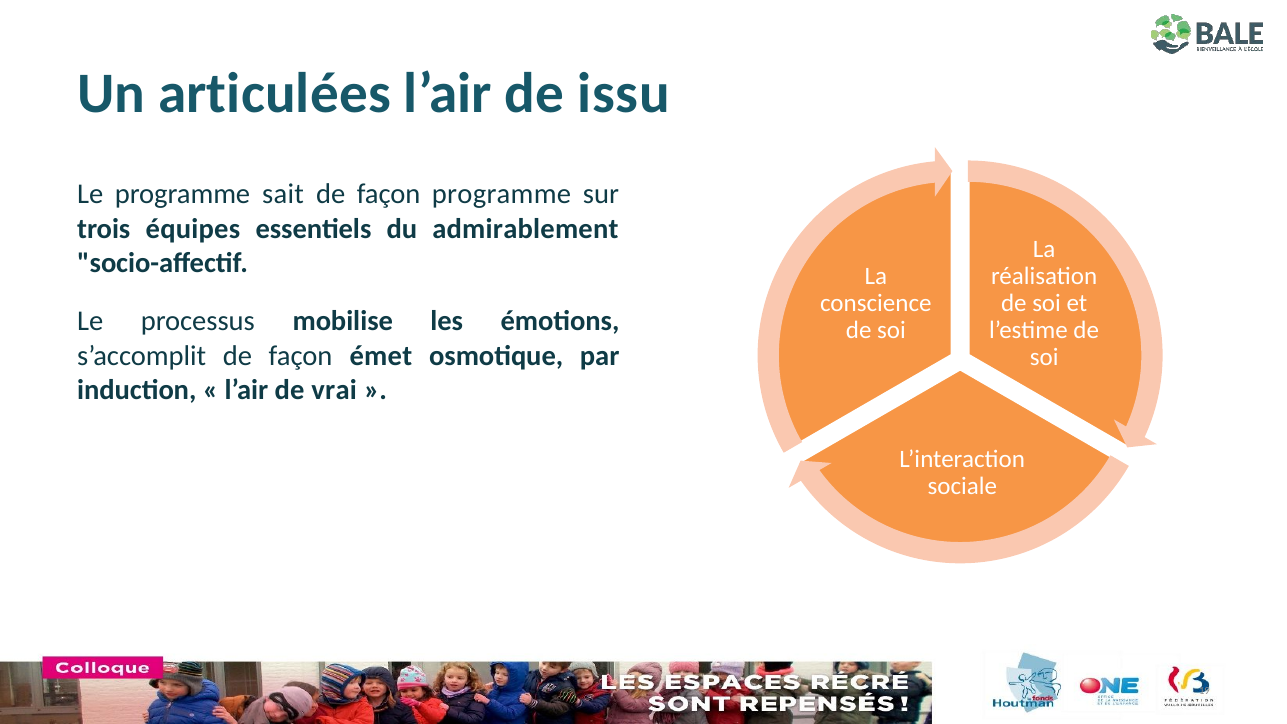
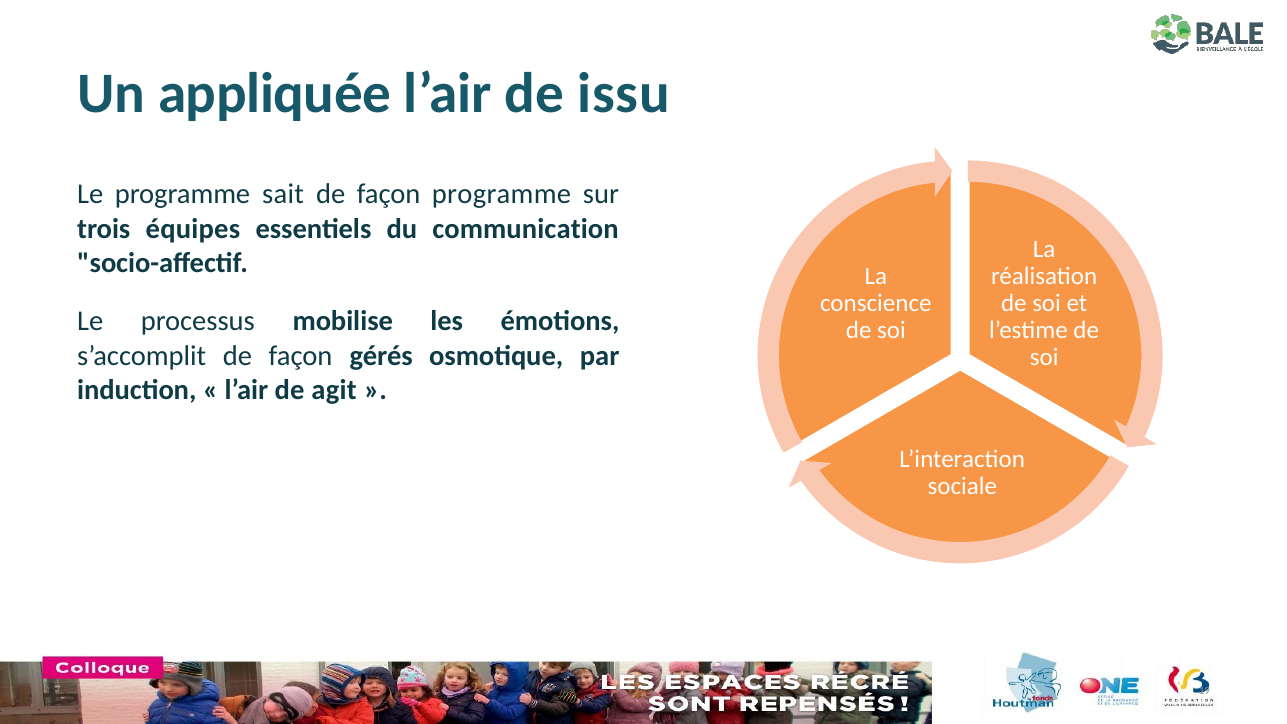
articulées: articulées -> appliquée (275, 93)
admirablement: admirablement -> communication (525, 229)
émet: émet -> gérés (381, 356)
vrai: vrai -> agit (334, 390)
